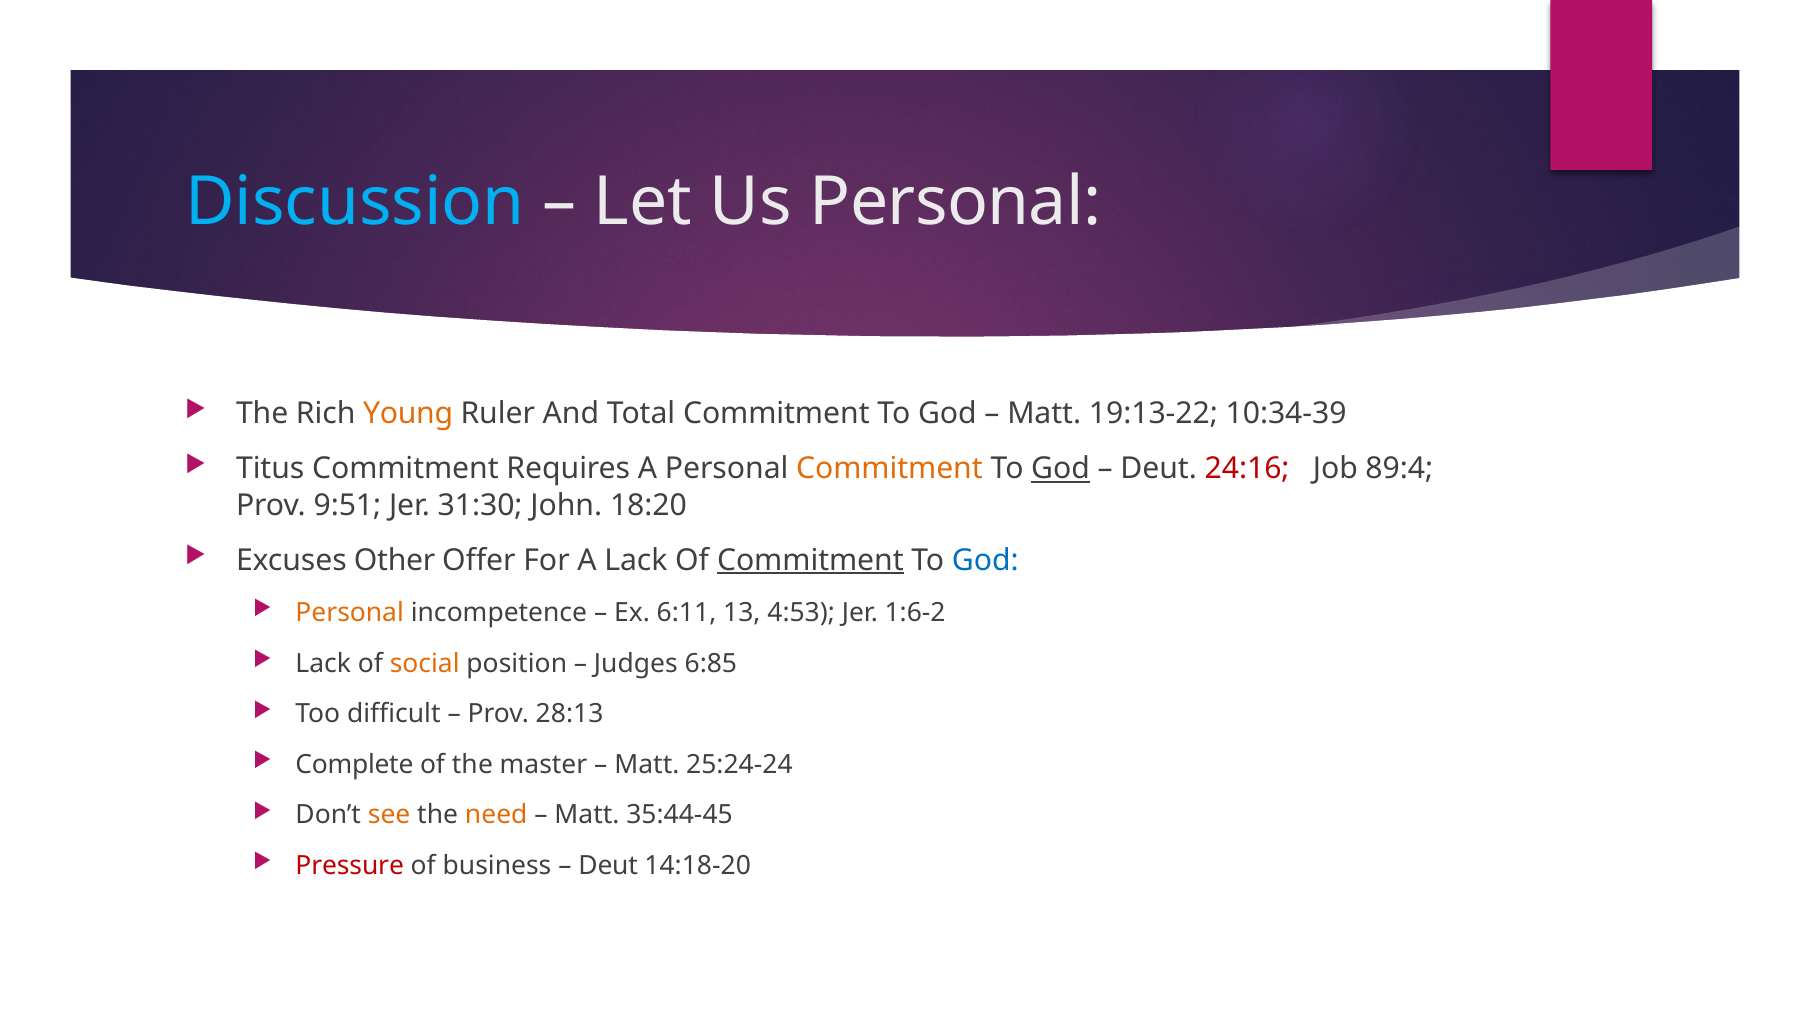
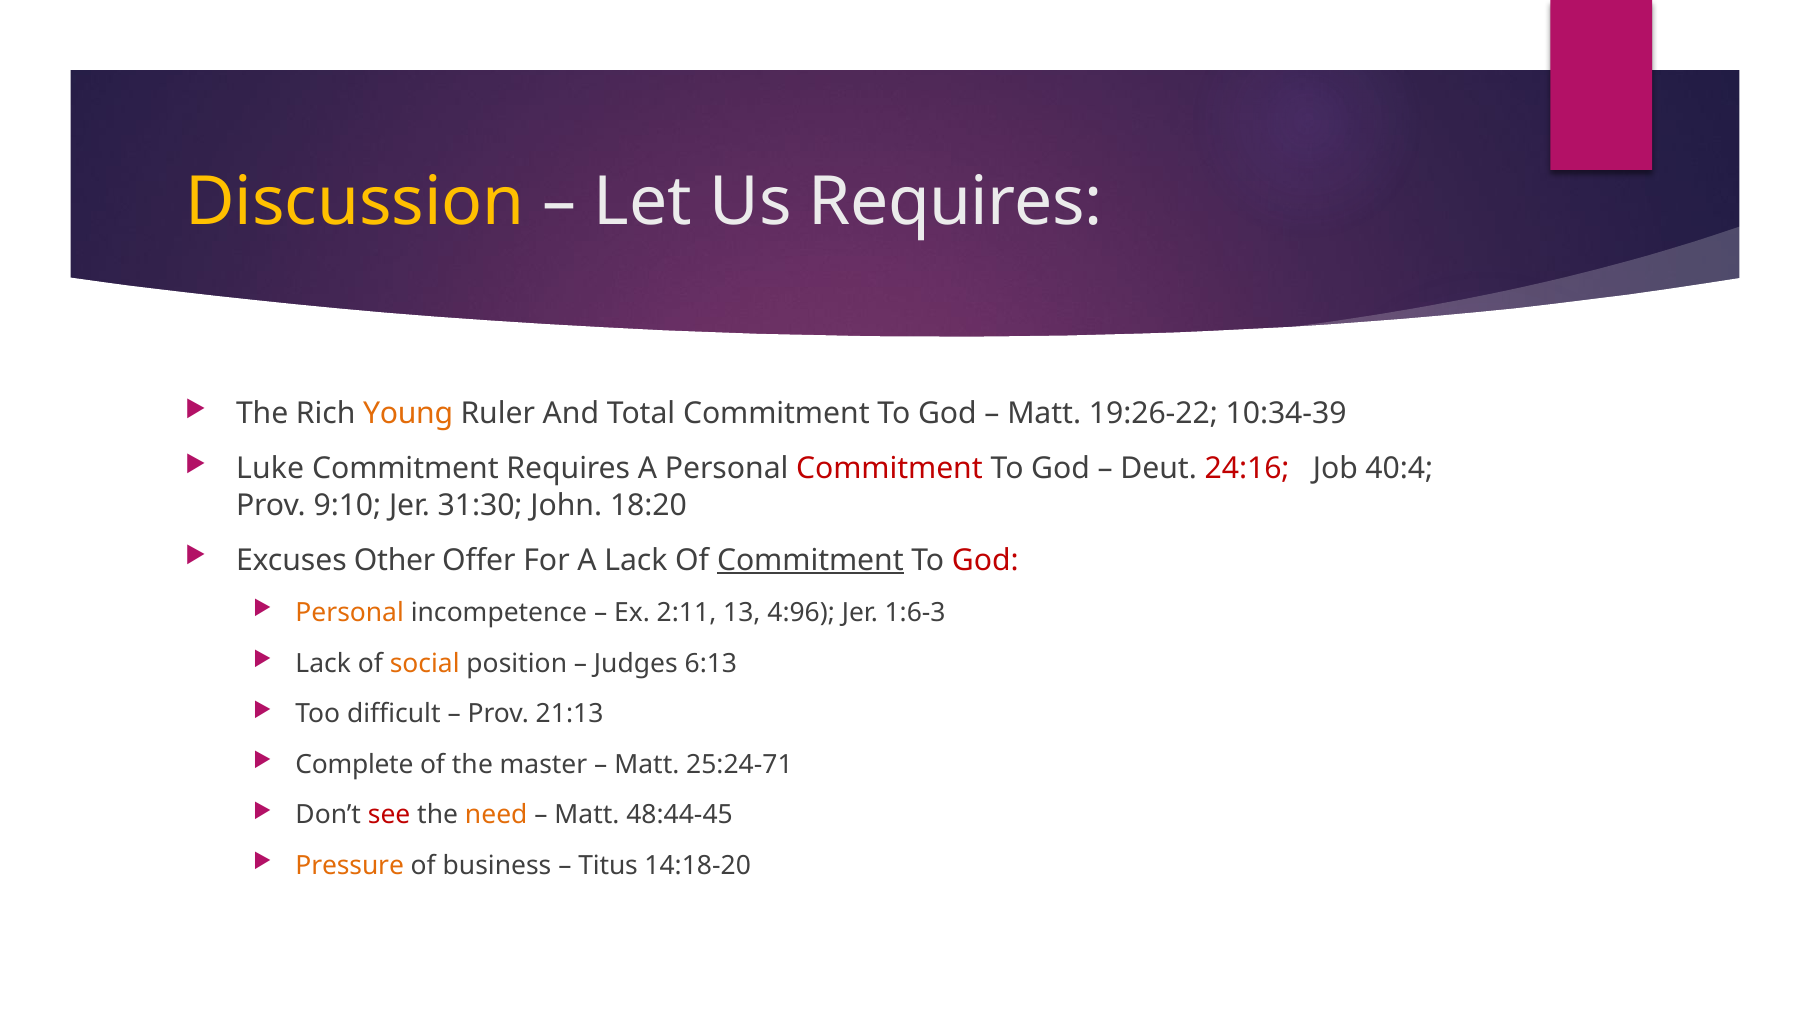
Discussion colour: light blue -> yellow (355, 202)
Us Personal: Personal -> Requires (956, 202)
19:13-22: 19:13-22 -> 19:26-22 (1153, 414)
Titus: Titus -> Luke (270, 469)
Commitment colour: orange -> red (889, 469)
God underline: present -> none (1061, 469)
89:4: 89:4 -> 40:4 (1399, 469)
9:51: 9:51 -> 9:10 (347, 505)
God colour: blue -> red (985, 560)
6:11: 6:11 -> 2:11 (687, 613)
4:53: 4:53 -> 4:96 (801, 613)
1:6-2: 1:6-2 -> 1:6-3 (915, 613)
6:85: 6:85 -> 6:13 (711, 663)
28:13: 28:13 -> 21:13 (570, 714)
25:24-24: 25:24-24 -> 25:24-71 (739, 764)
see colour: orange -> red (389, 815)
35:44-45: 35:44-45 -> 48:44-45 (680, 815)
Pressure colour: red -> orange (350, 866)
Deut: Deut -> Titus (608, 866)
